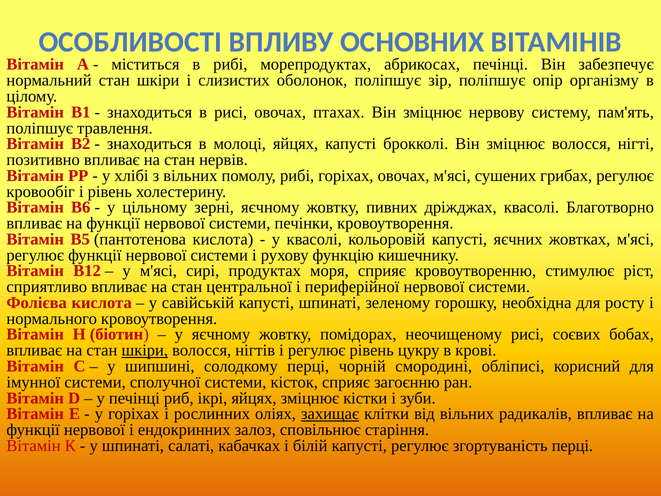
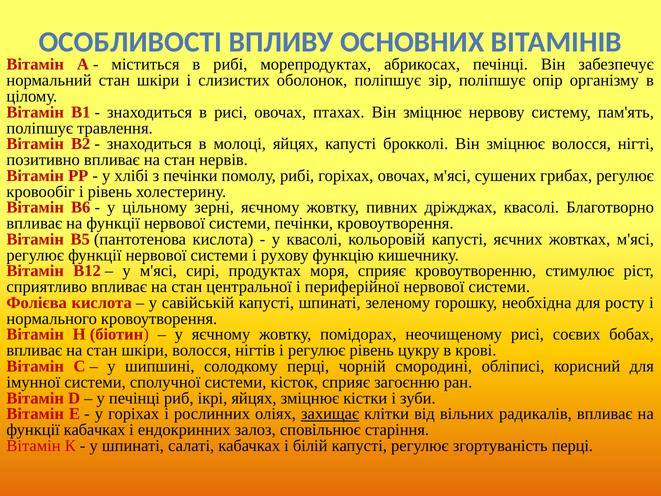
з вільних: вільних -> печінки (190, 176)
шкіри underline: present -> none (145, 350)
нервової: нервової -> кабачках (95, 430)
